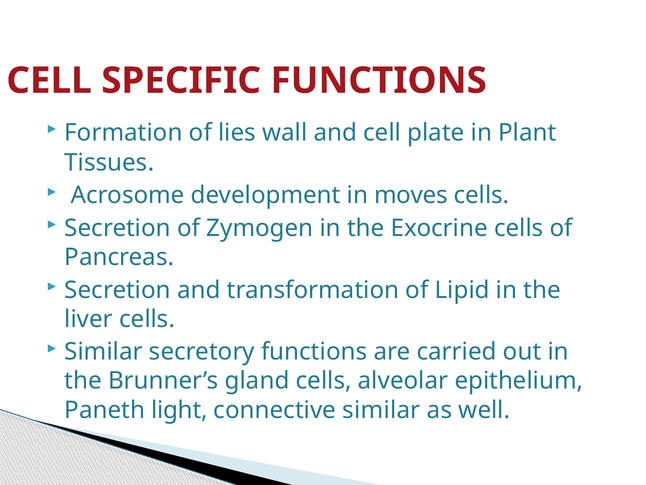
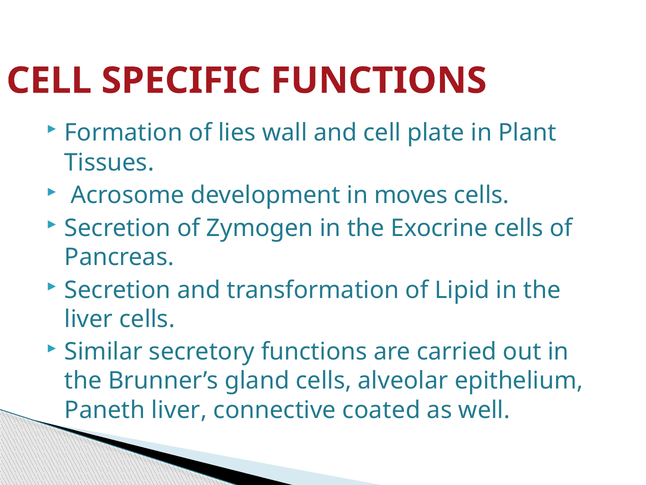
Paneth light: light -> liver (179, 410)
connective similar: similar -> coated (381, 410)
